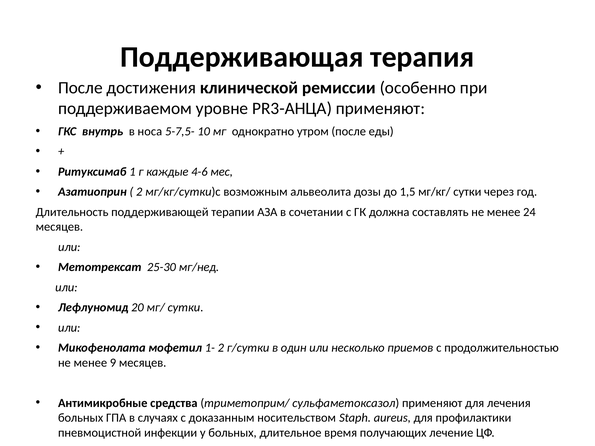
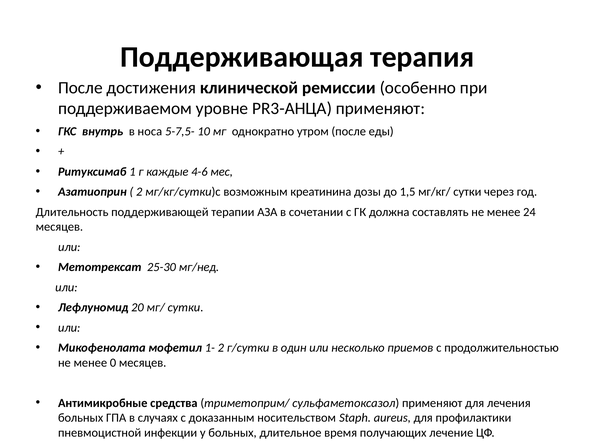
альвеолита: альвеолита -> креатинина (321, 192)
9: 9 -> 0 (113, 363)
